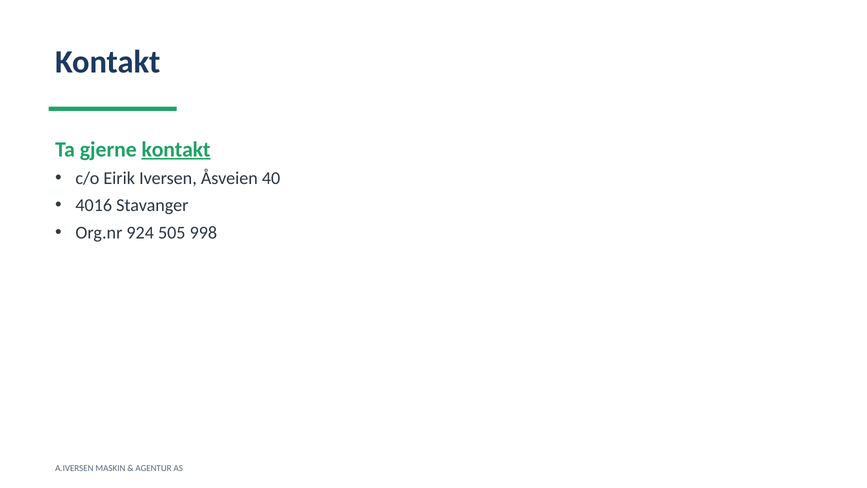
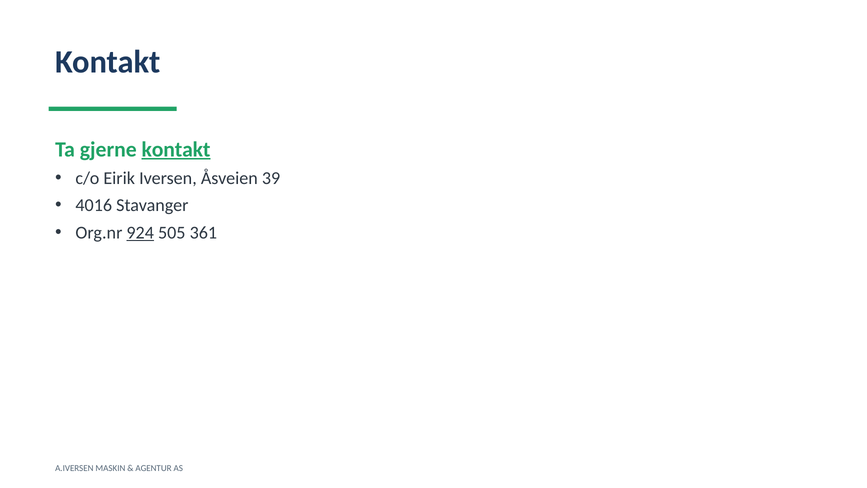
40: 40 -> 39 (271, 178)
924 underline: none -> present (140, 233)
998: 998 -> 361 (203, 233)
